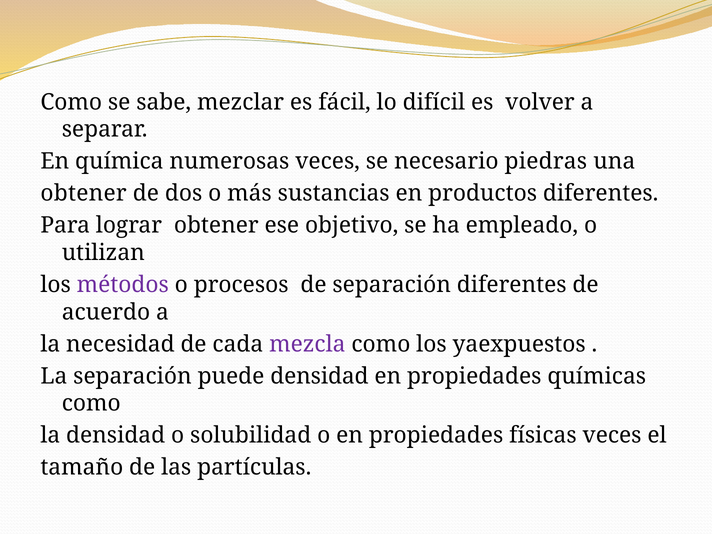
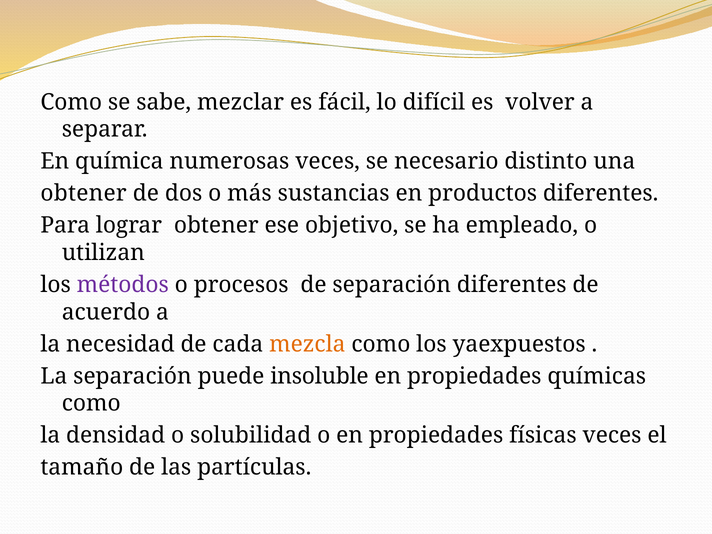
piedras: piedras -> distinto (546, 161)
mezcla colour: purple -> orange (307, 344)
puede densidad: densidad -> insoluble (319, 376)
